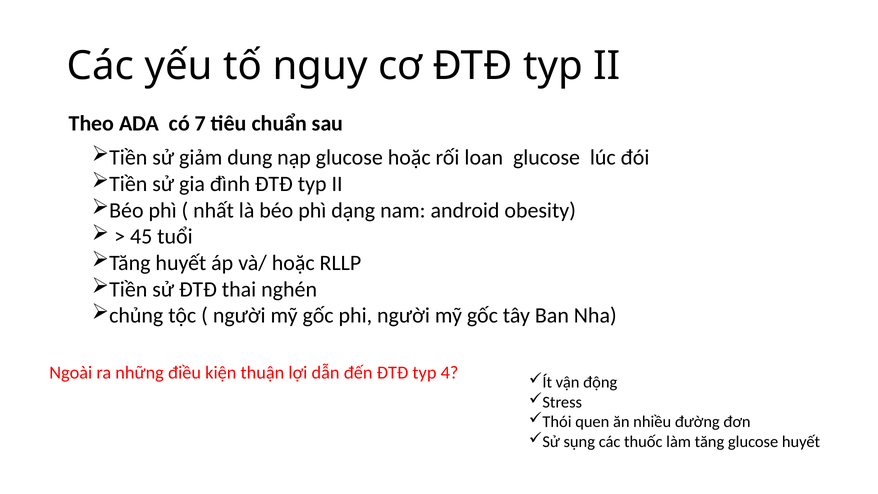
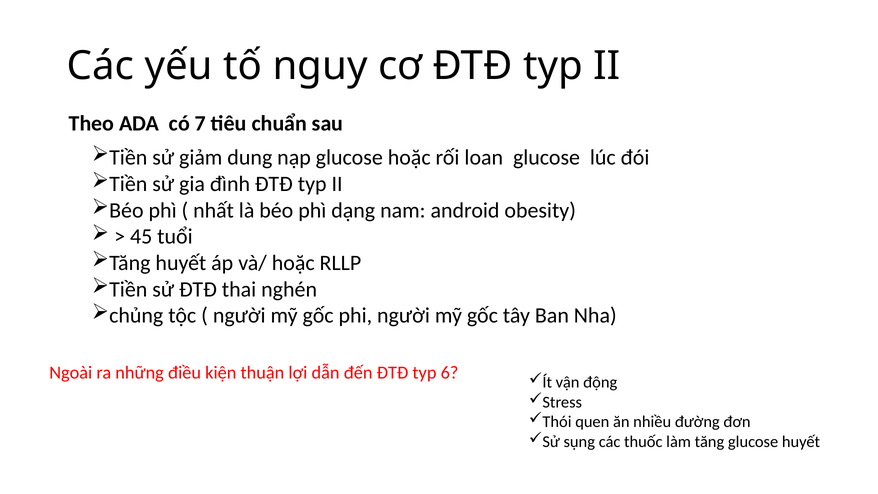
4: 4 -> 6 (450, 373)
